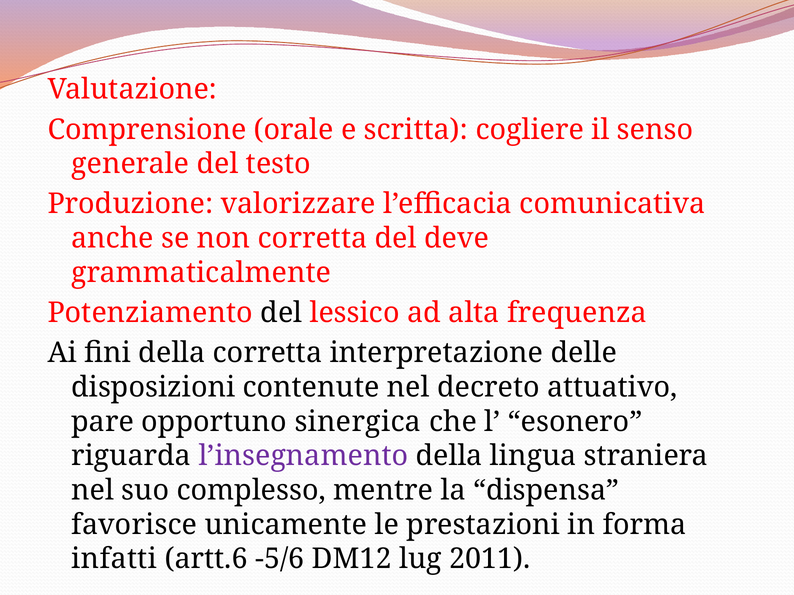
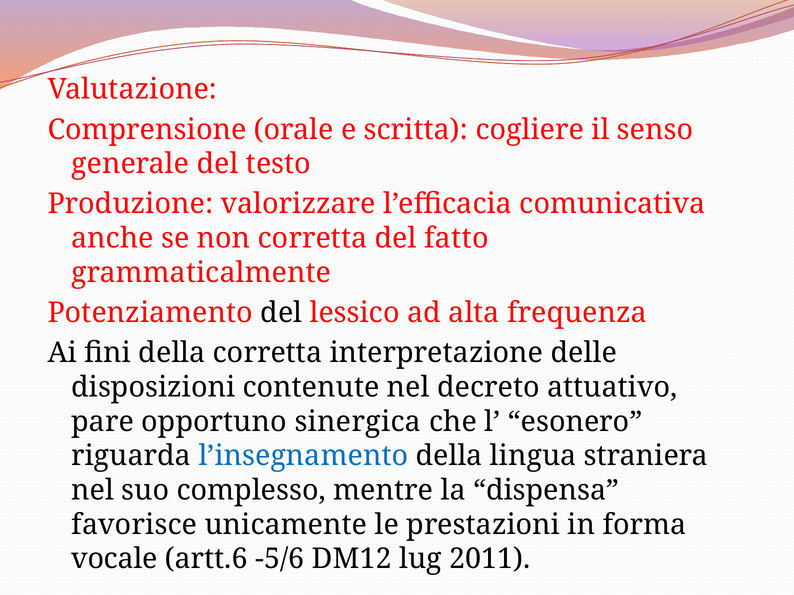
deve: deve -> fatto (456, 239)
l’insegnamento colour: purple -> blue (303, 456)
infatti: infatti -> vocale (114, 560)
